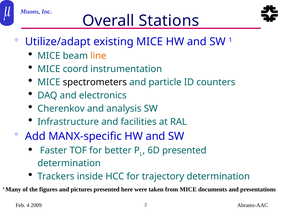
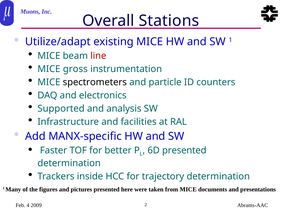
line colour: orange -> red (98, 56)
coord: coord -> gross (75, 69)
Cherenkov: Cherenkov -> Supported (61, 108)
